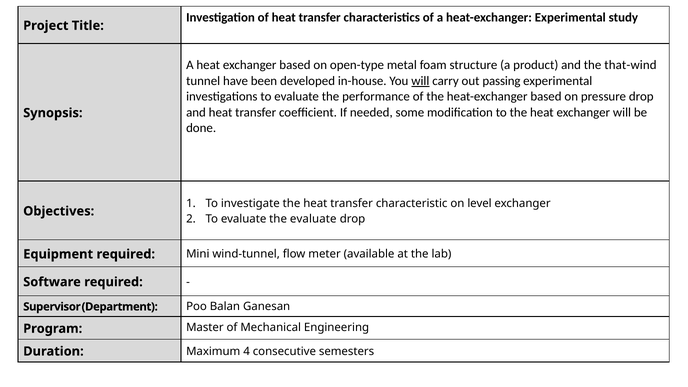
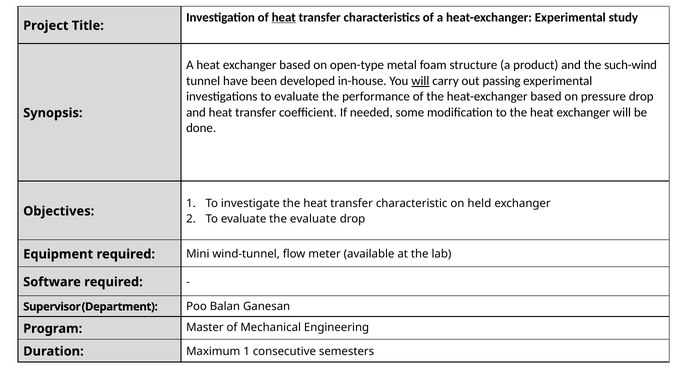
heat underline: none -> present (284, 17)
that-wind: that-wind -> such-wind (631, 65)
level: level -> held (479, 203)
Maximum 4: 4 -> 1 (247, 351)
